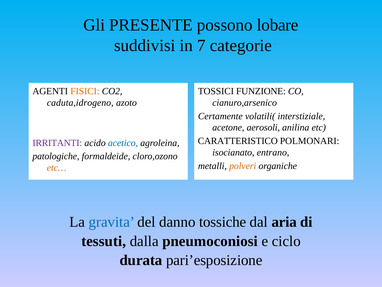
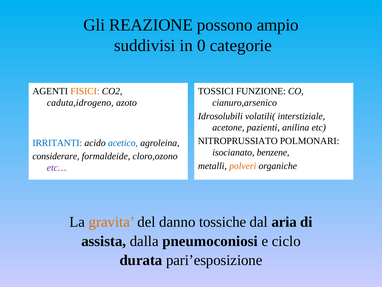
PRESENTE: PRESENTE -> REAZIONE (151, 25)
lobare: lobare -> ampio (278, 25)
7: 7 -> 0 (201, 45)
Certamente: Certamente -> Idrosolubili (220, 116)
aerosoli: aerosoli -> pazienti (263, 127)
CARATTERISTICO: CARATTERISTICO -> NITROPRUSSIATO (238, 141)
IRRITANTI colour: purple -> blue (57, 143)
entrano: entrano -> benzene (273, 152)
patologiche: patologiche -> considerare (56, 156)
etc… colour: orange -> purple (57, 167)
gravita colour: blue -> orange (112, 222)
tessuti: tessuti -> assista (104, 241)
